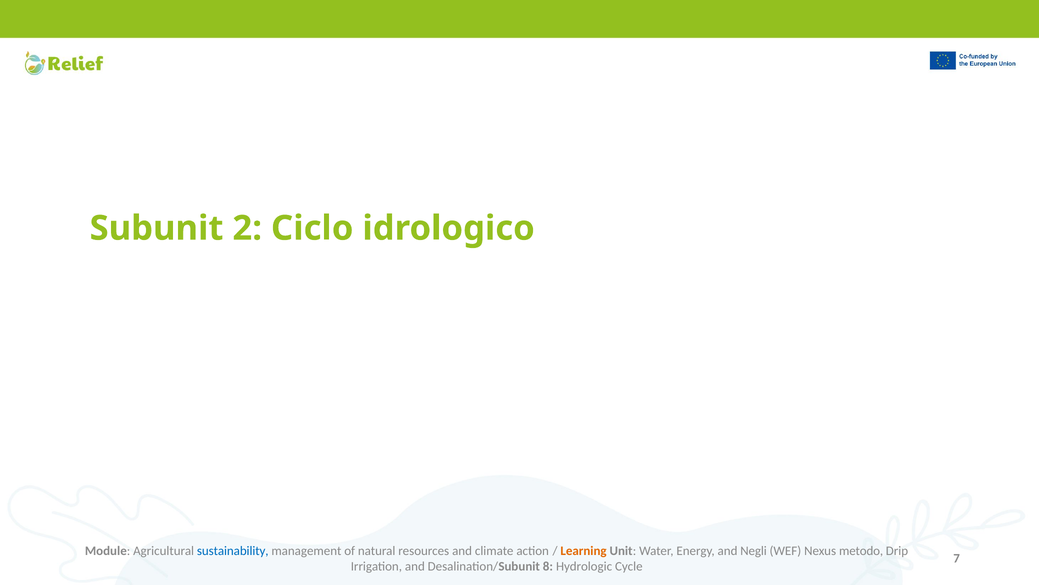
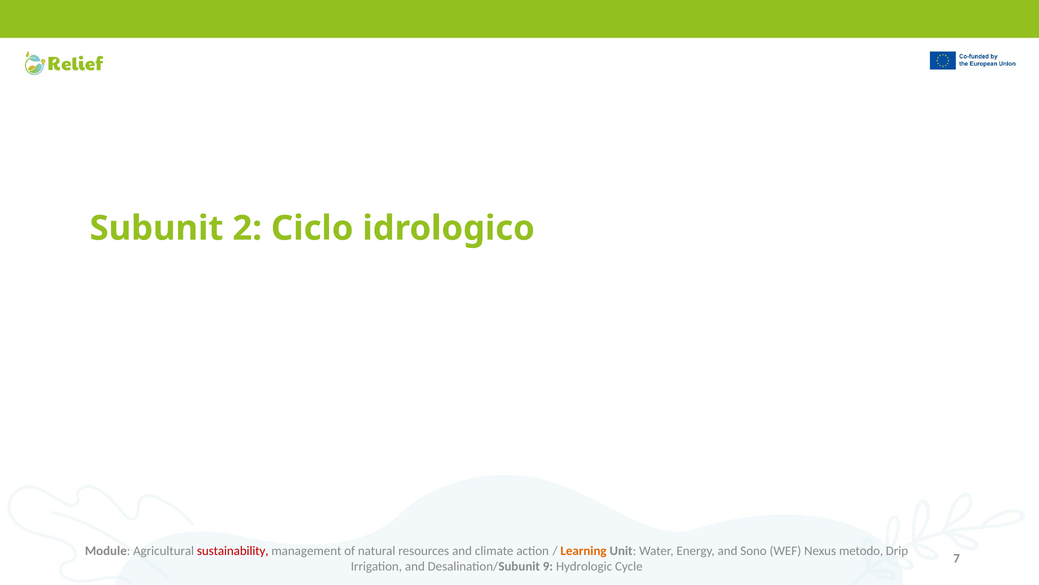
sustainability colour: blue -> red (233, 550)
Negli: Negli -> Sono (754, 550)
8: 8 -> 9 (548, 566)
